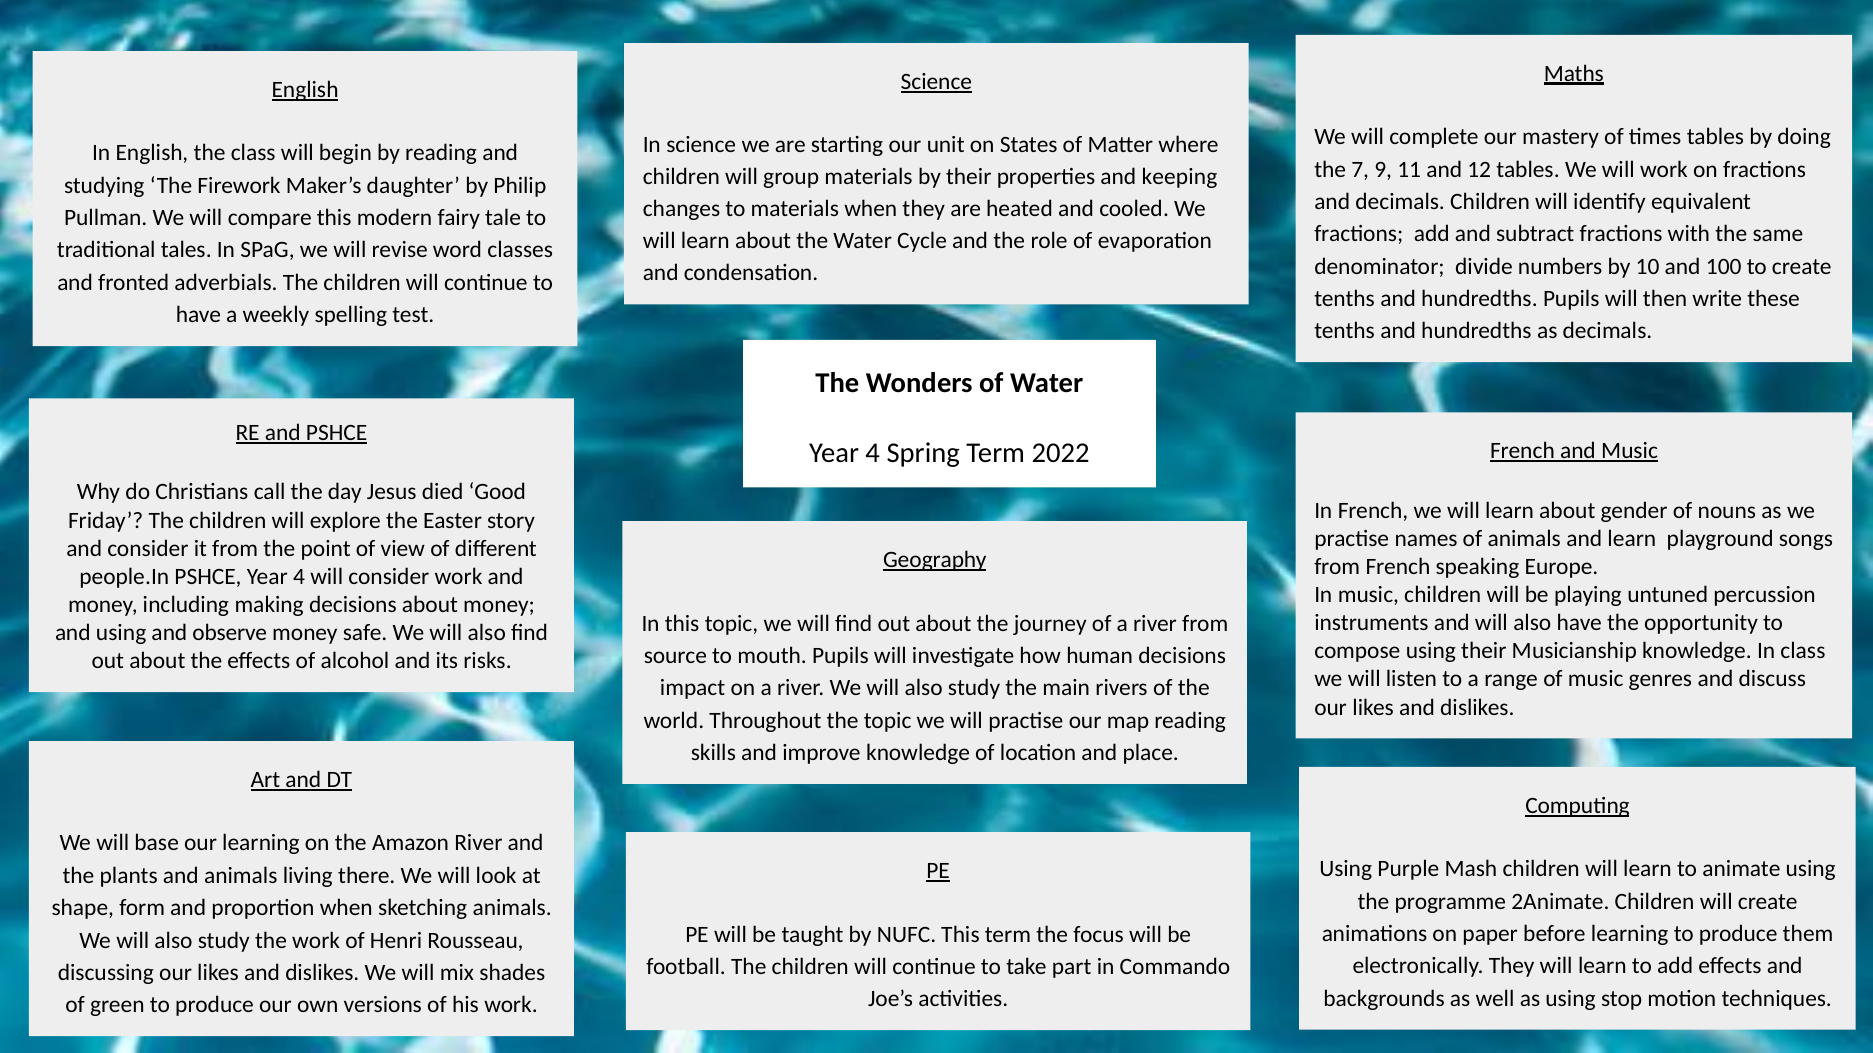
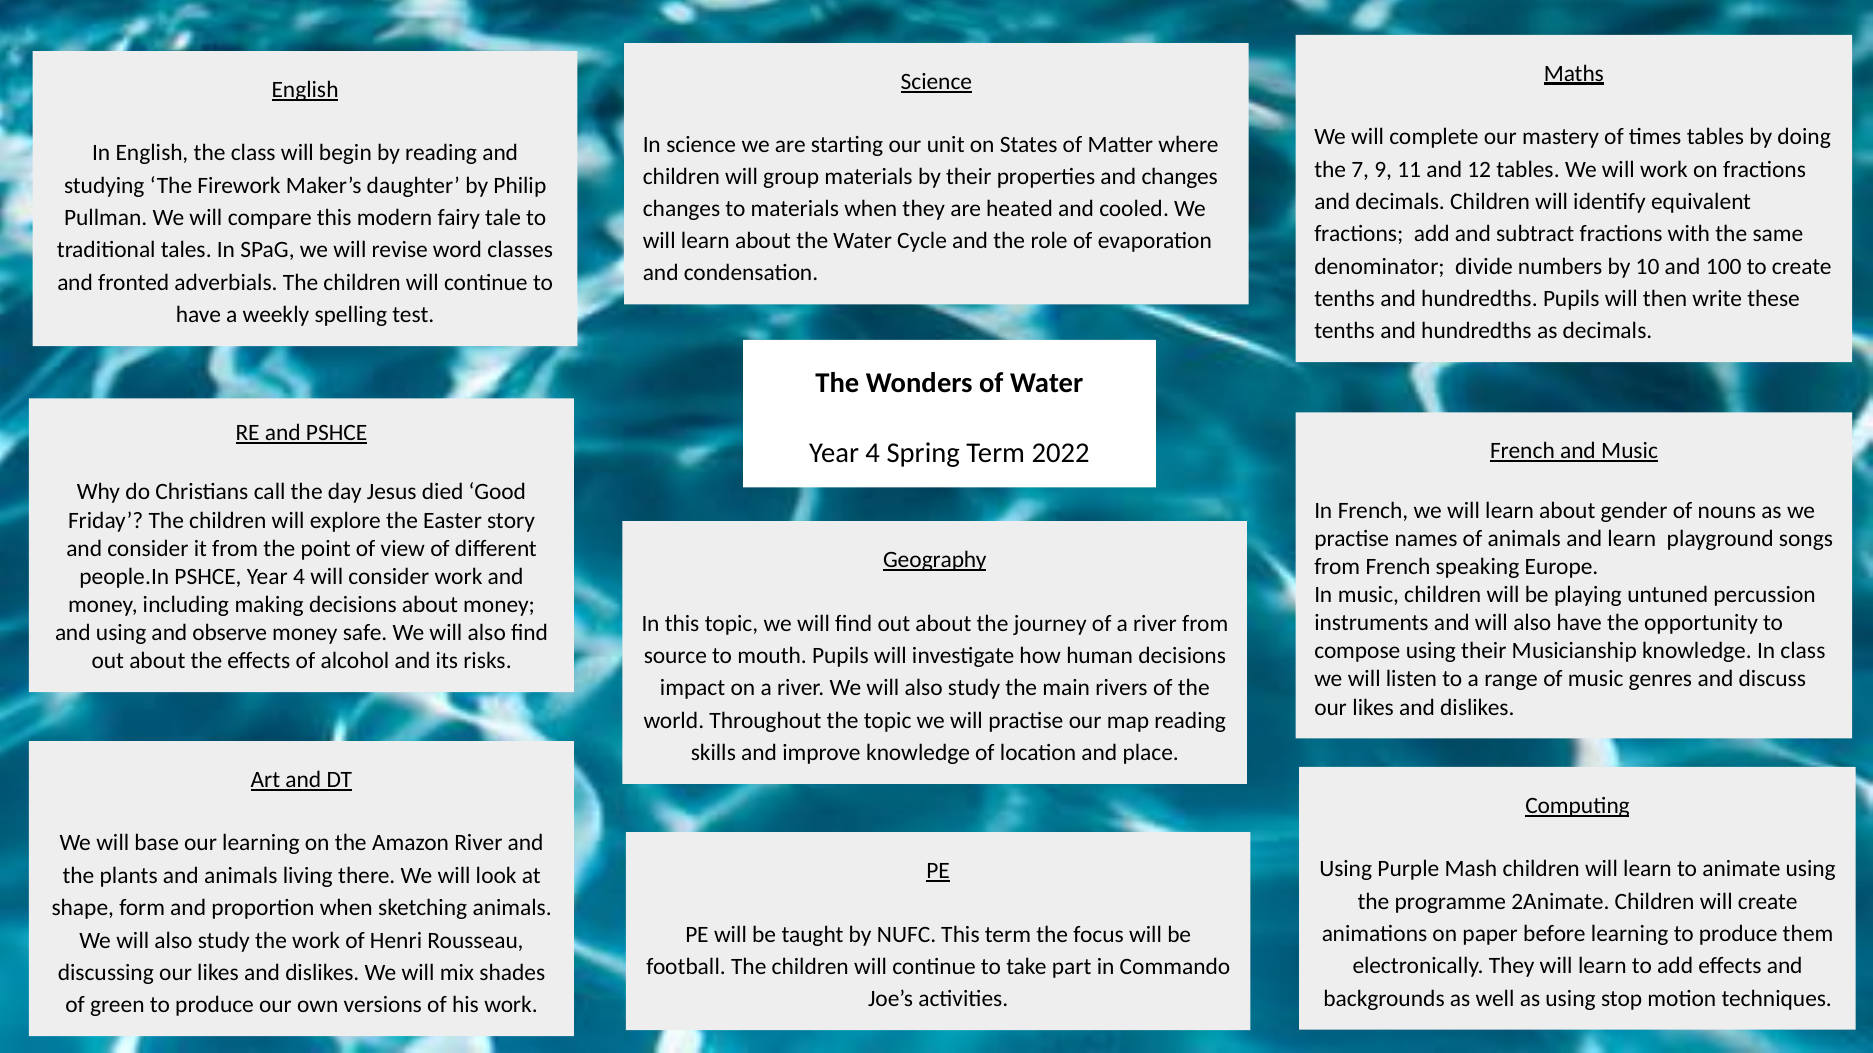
and keeping: keeping -> changes (1180, 177)
